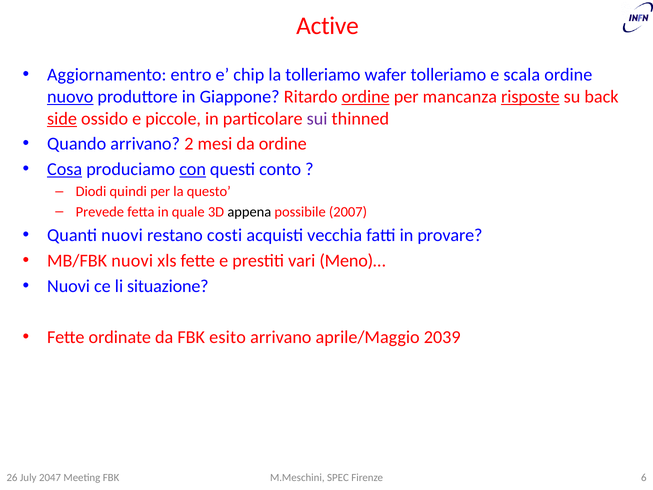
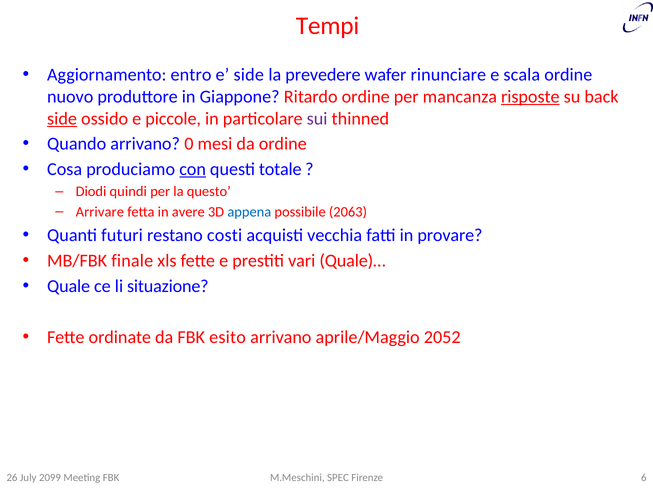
Active: Active -> Tempi (327, 26)
e chip: chip -> side (249, 75)
la tolleriamo: tolleriamo -> prevedere (323, 75)
wafer tolleriamo: tolleriamo -> rinunciare (448, 75)
nuovo underline: present -> none (70, 97)
ordine underline: present -> none (366, 97)
2: 2 -> 0 (189, 144)
Cosa underline: present -> none (65, 169)
conto: conto -> totale (280, 169)
Prevede: Prevede -> Arrivare (100, 212)
quale: quale -> avere (188, 212)
appena colour: black -> blue (249, 212)
2007: 2007 -> 2063 (348, 212)
Quanti nuovi: nuovi -> futuri (122, 235)
MB/FBK nuovi: nuovi -> finale (132, 261)
Meno)…: Meno)… -> Quale)… (352, 261)
Nuovi: Nuovi -> Quale (69, 286)
2039: 2039 -> 2052 (442, 337)
2047: 2047 -> 2099 (50, 477)
